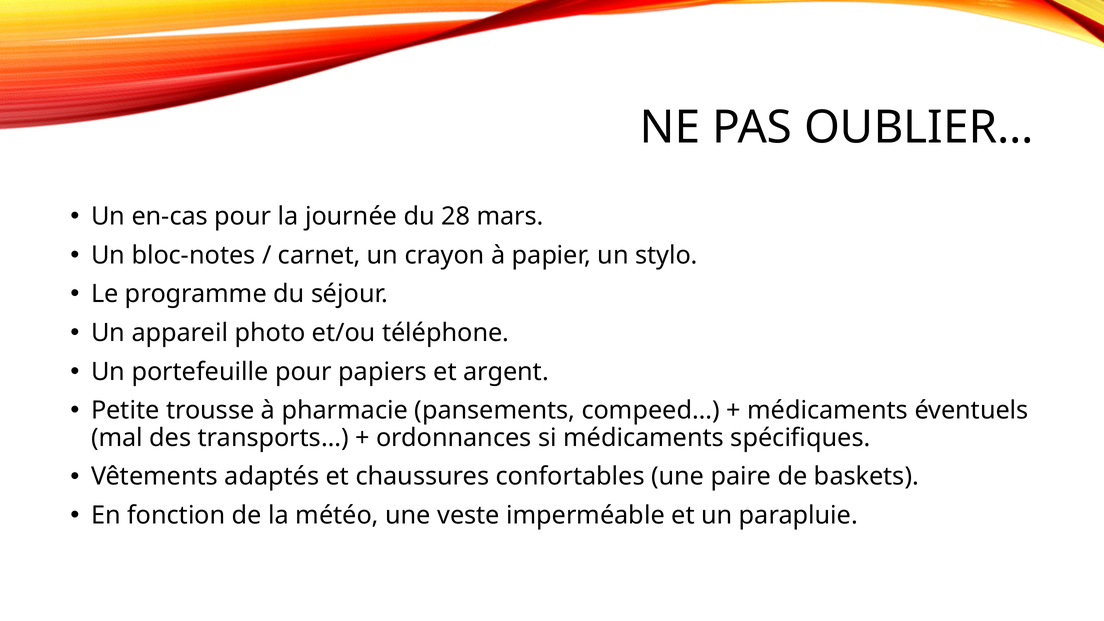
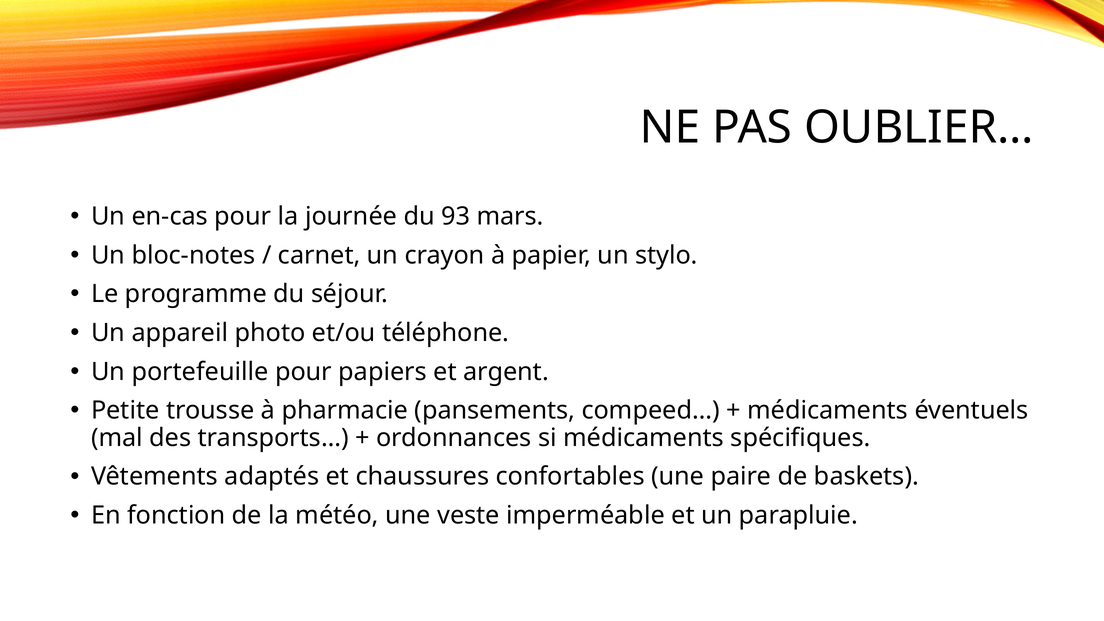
28: 28 -> 93 (456, 216)
